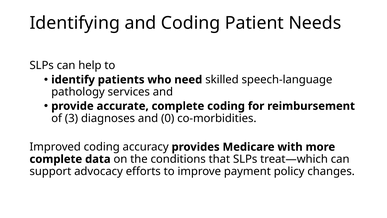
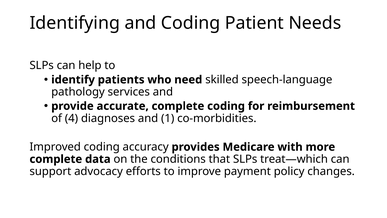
3: 3 -> 4 (71, 118)
0: 0 -> 1 (168, 118)
